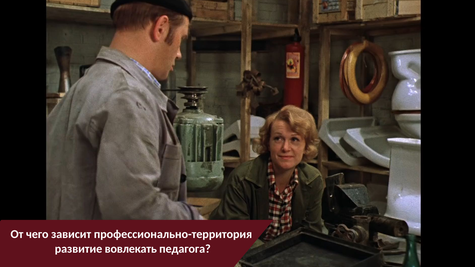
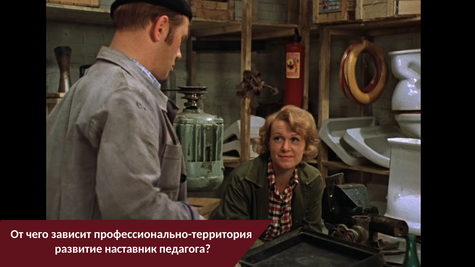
вовлекать: вовлекать -> наставник (131, 249)
